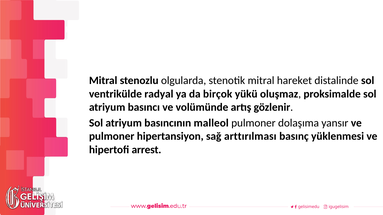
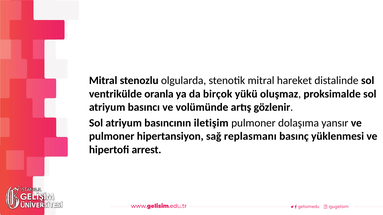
radyal: radyal -> oranla (159, 94)
malleol: malleol -> iletişim (211, 123)
arttırılması: arttırılması -> replasmanı (250, 137)
